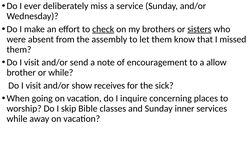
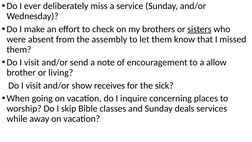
check underline: present -> none (103, 29)
or while: while -> living (61, 72)
inner: inner -> deals (185, 108)
